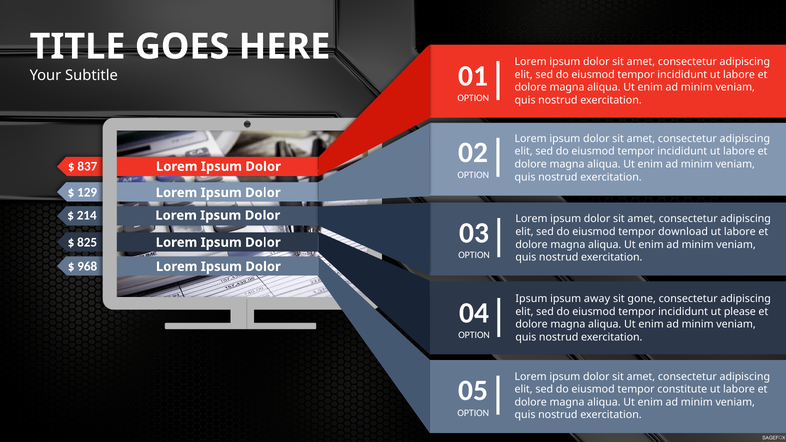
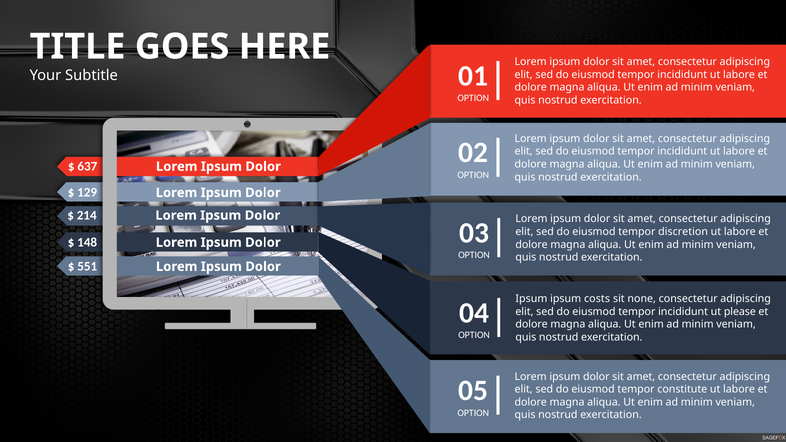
837: 837 -> 637 (87, 167)
download: download -> discretion (683, 232)
825: 825 -> 148 (87, 242)
968: 968 -> 551 (87, 267)
away: away -> costs (597, 299)
gone: gone -> none (642, 299)
